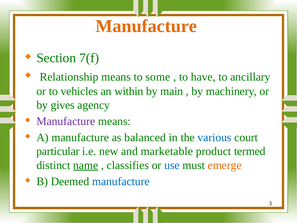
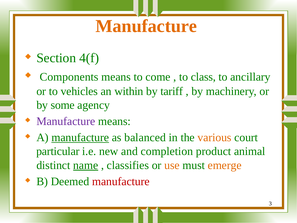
7(f: 7(f -> 4(f (89, 58)
Relationship: Relationship -> Components (69, 77)
some: some -> come (158, 77)
have: have -> class (203, 77)
main: main -> tariff (172, 91)
gives: gives -> some (63, 105)
manufacture underline: none -> present (80, 137)
various colour: blue -> orange (215, 137)
marketable: marketable -> completion (167, 151)
termed: termed -> animal (250, 151)
use colour: blue -> orange (172, 165)
manufacture colour: blue -> red (121, 181)
